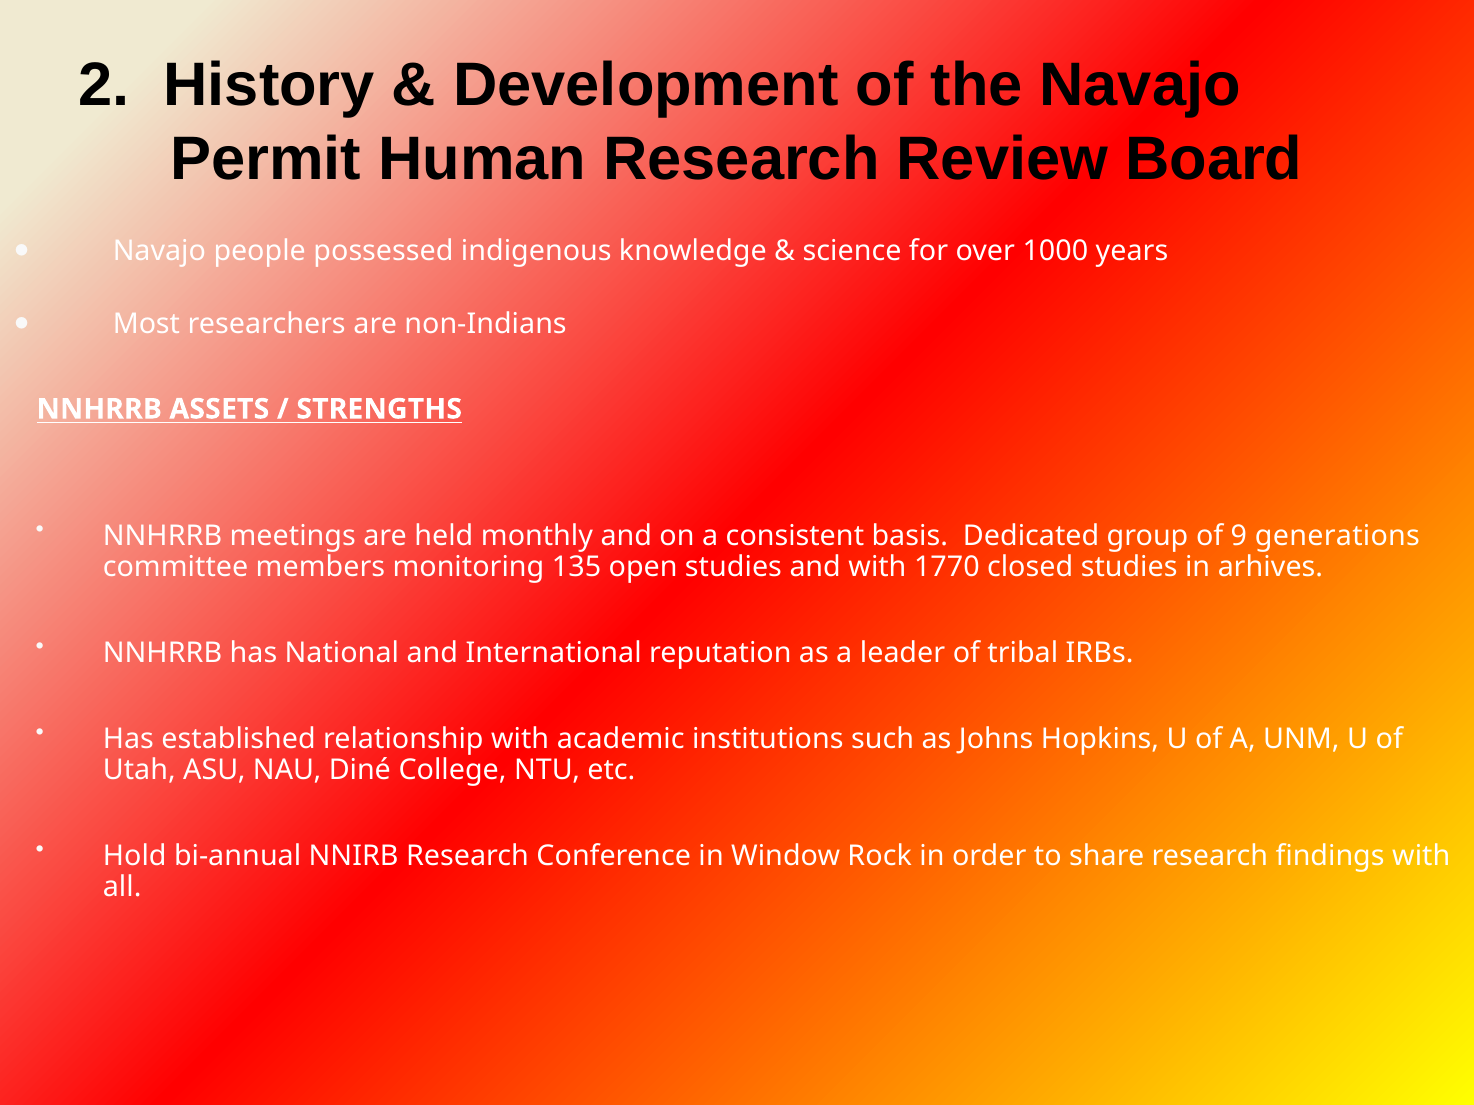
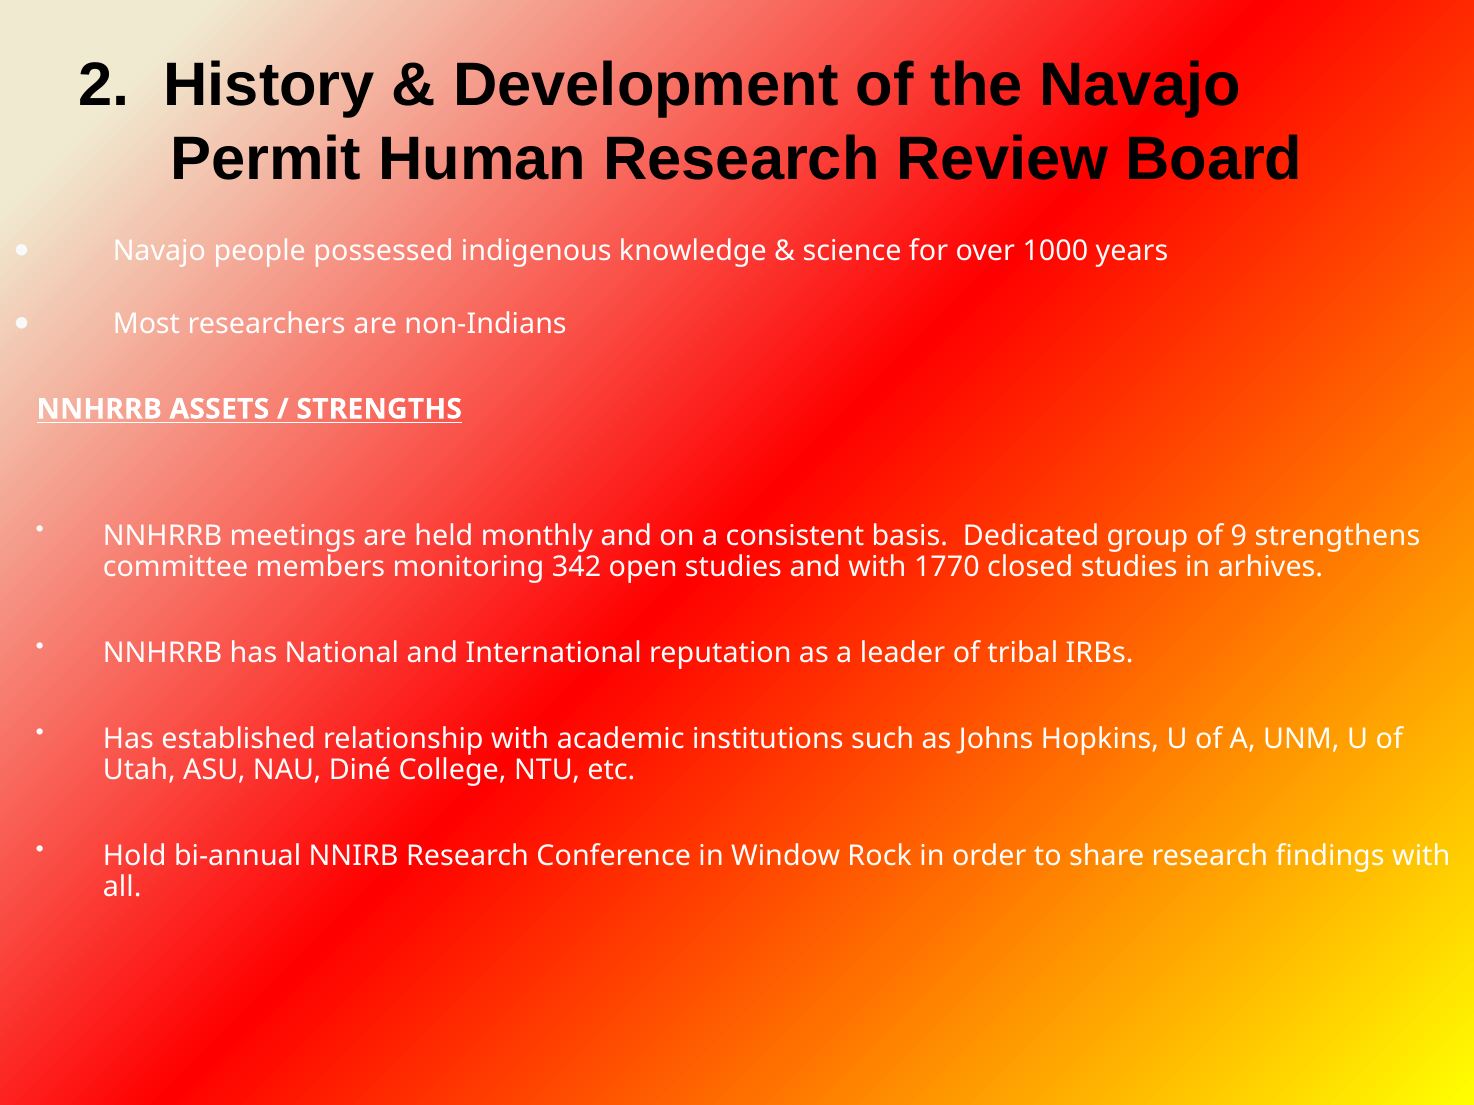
generations: generations -> strengthens (1337, 537)
135: 135 -> 342 (577, 568)
